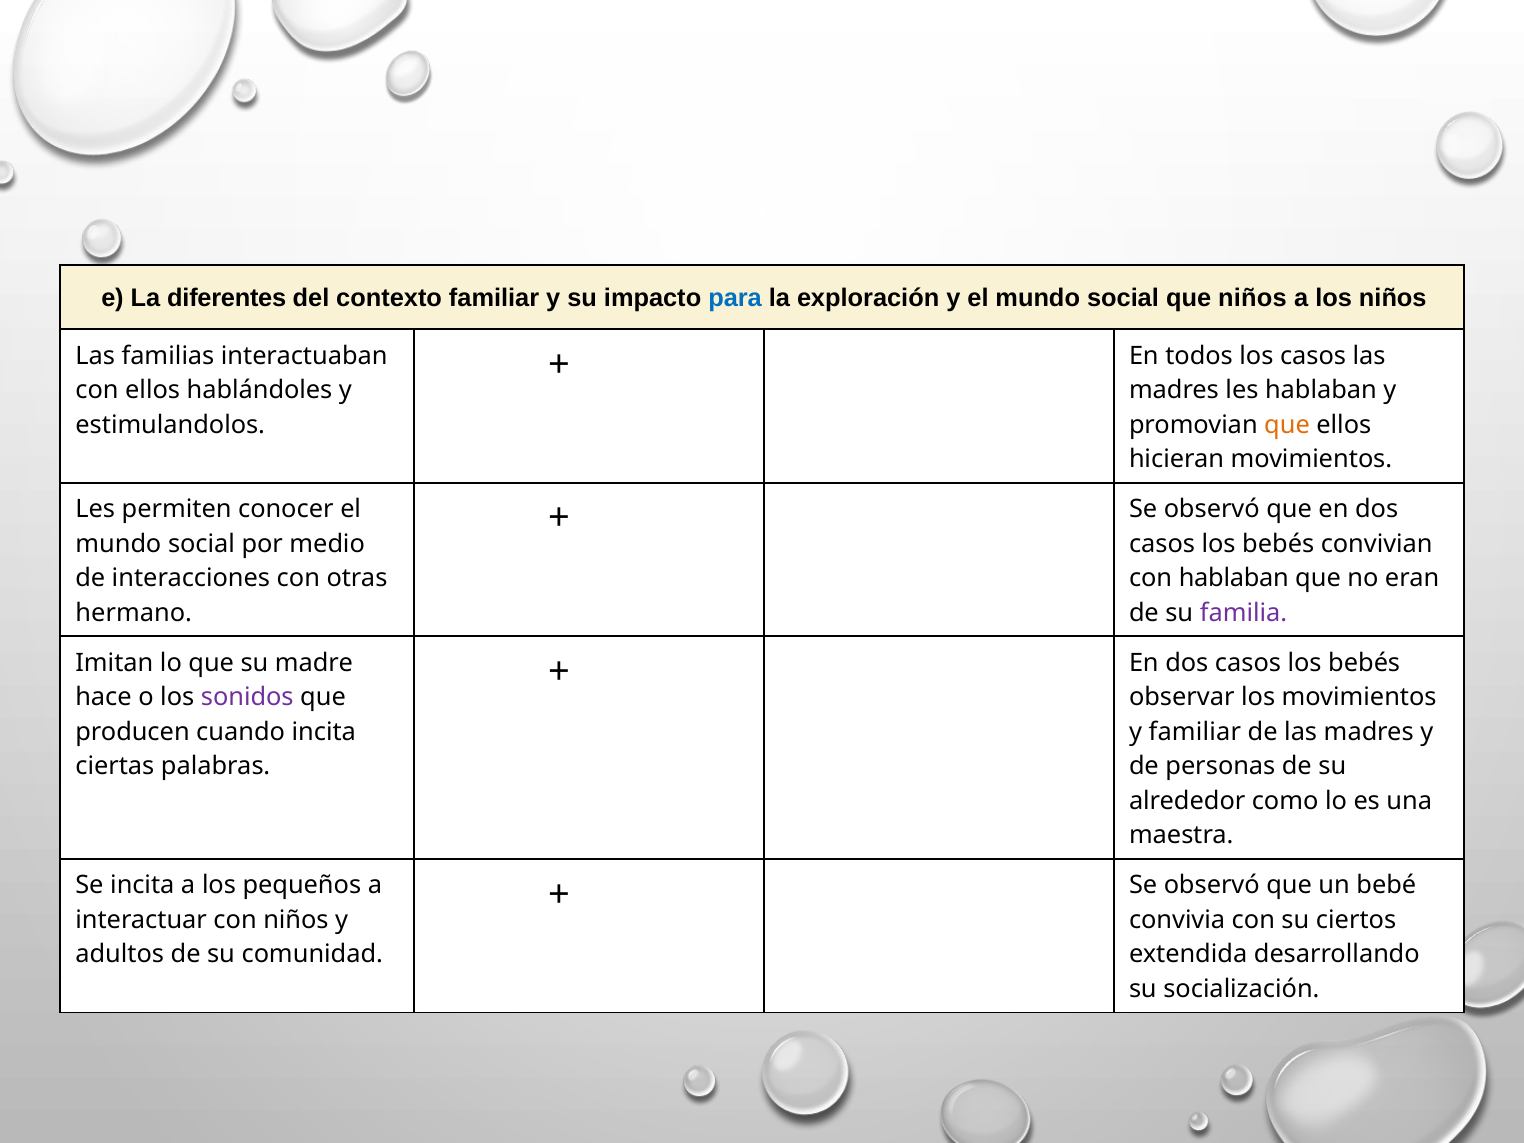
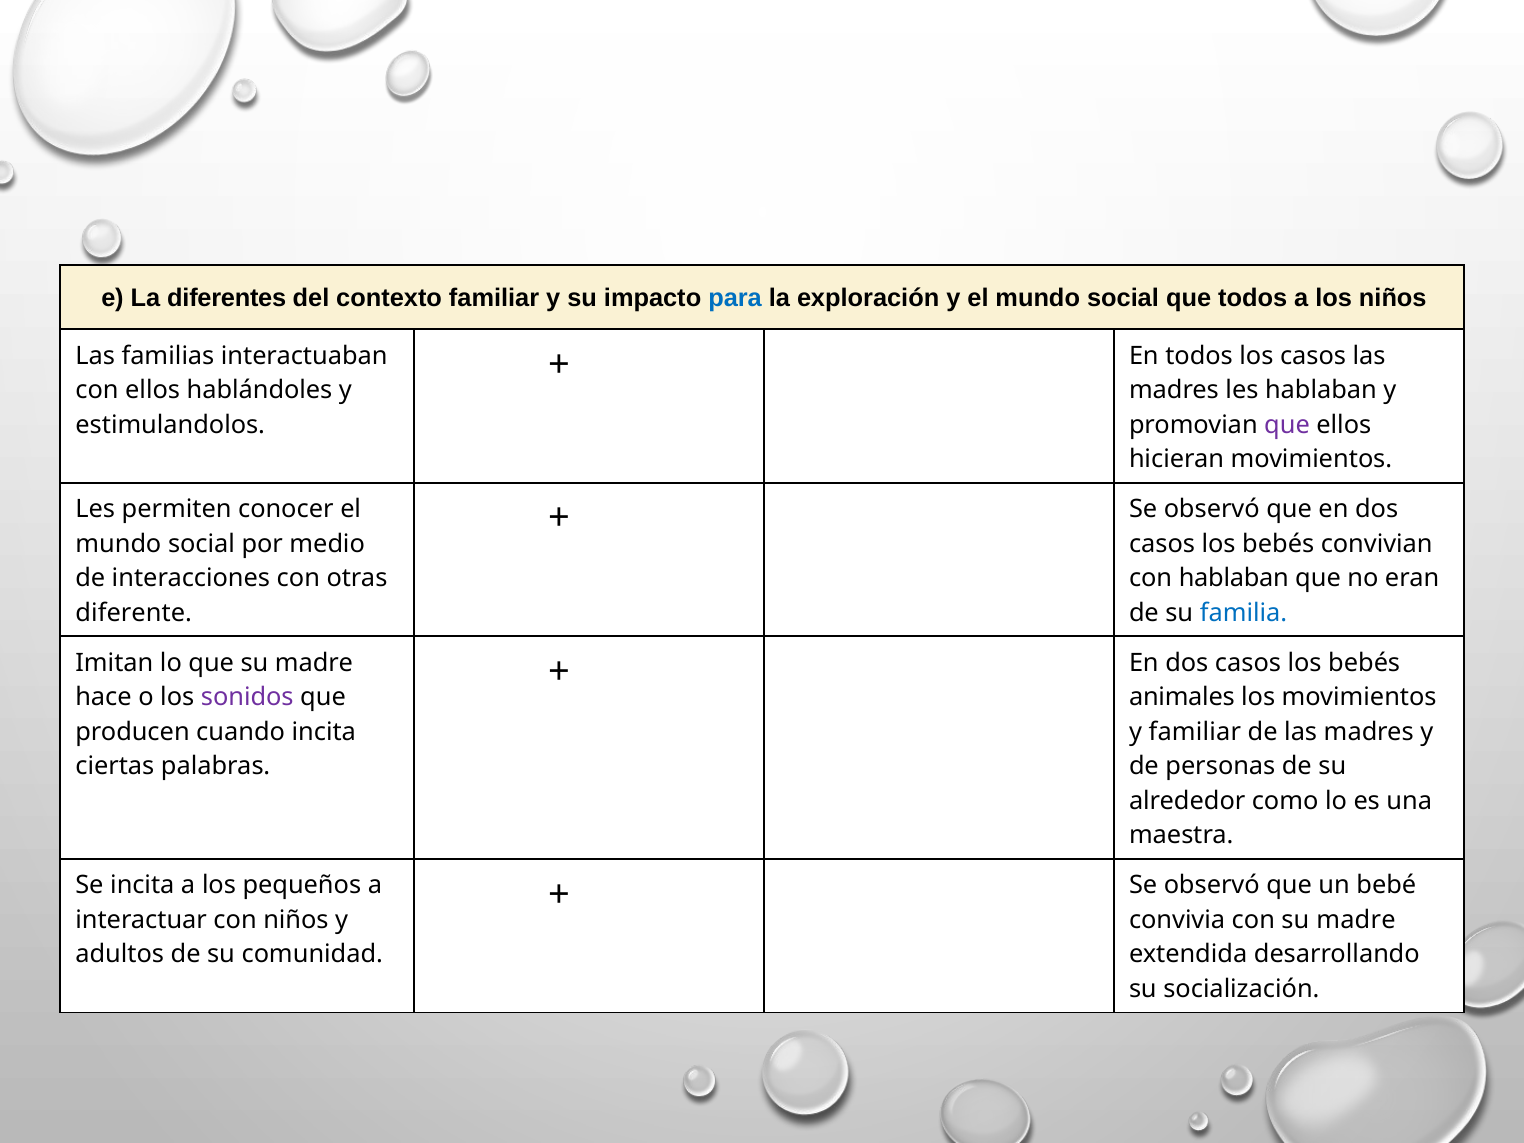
que niños: niños -> todos (1253, 298)
que colour: orange -> purple (1287, 425)
hermano: hermano -> diferente (134, 613)
familia colour: purple -> blue (1243, 613)
observar: observar -> animales (1182, 697)
con su ciertos: ciertos -> madre (1356, 920)
